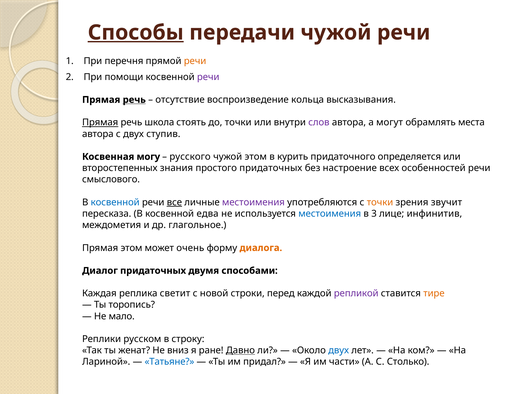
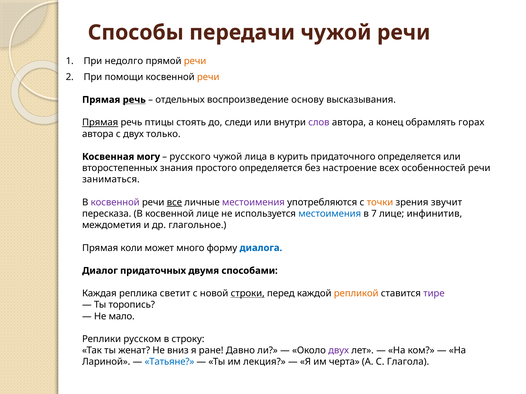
Способы underline: present -> none (136, 33)
перечня: перечня -> недолго (124, 61)
речи colour: purple -> orange (208, 77)
отсутствие: отсутствие -> отдельных (180, 100)
кольца: кольца -> основу (308, 100)
школа: школа -> птицы (159, 123)
до точки: точки -> следи (238, 123)
могут: могут -> конец (390, 123)
места: места -> горах (471, 123)
ступив: ступив -> только (163, 134)
чужой этом: этом -> лица (256, 157)
простого придаточных: придаточных -> определяется (271, 168)
смыслового: смыслового -> заниматься (111, 180)
косвенной colour: blue -> purple (115, 203)
косвенной едва: едва -> лице (208, 214)
3: 3 -> 7 (374, 214)
Прямая этом: этом -> коли (131, 248)
очень: очень -> много (190, 248)
диалога colour: orange -> blue (261, 248)
строки underline: none -> present (248, 294)
репликой colour: purple -> orange (356, 294)
тире colour: orange -> purple (434, 294)
Давно underline: present -> none (240, 351)
двух colour: blue -> purple (339, 351)
придал: придал -> лекция (264, 362)
части: части -> черта (344, 362)
Столько: Столько -> Глагола (408, 362)
